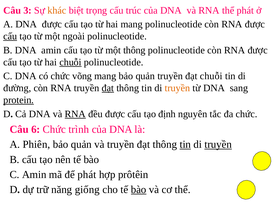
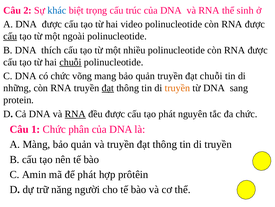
3: 3 -> 2 (28, 10)
khác colour: orange -> blue (57, 10)
thể phát: phát -> sinh (245, 10)
hai mang: mang -> video (132, 24)
DNA amin: amin -> thích (51, 50)
một thông: thông -> nhiều (134, 50)
đường: đường -> những (17, 88)
protein underline: present -> none (19, 100)
tạo định: định -> phát (167, 114)
6: 6 -> 1 (36, 129)
trình: trình -> phân (79, 129)
Phiên: Phiên -> Màng (36, 144)
tin underline: present -> none (185, 144)
truyền underline: present -> none (218, 144)
giống: giống -> người (87, 189)
bào underline: present -> none (139, 189)
